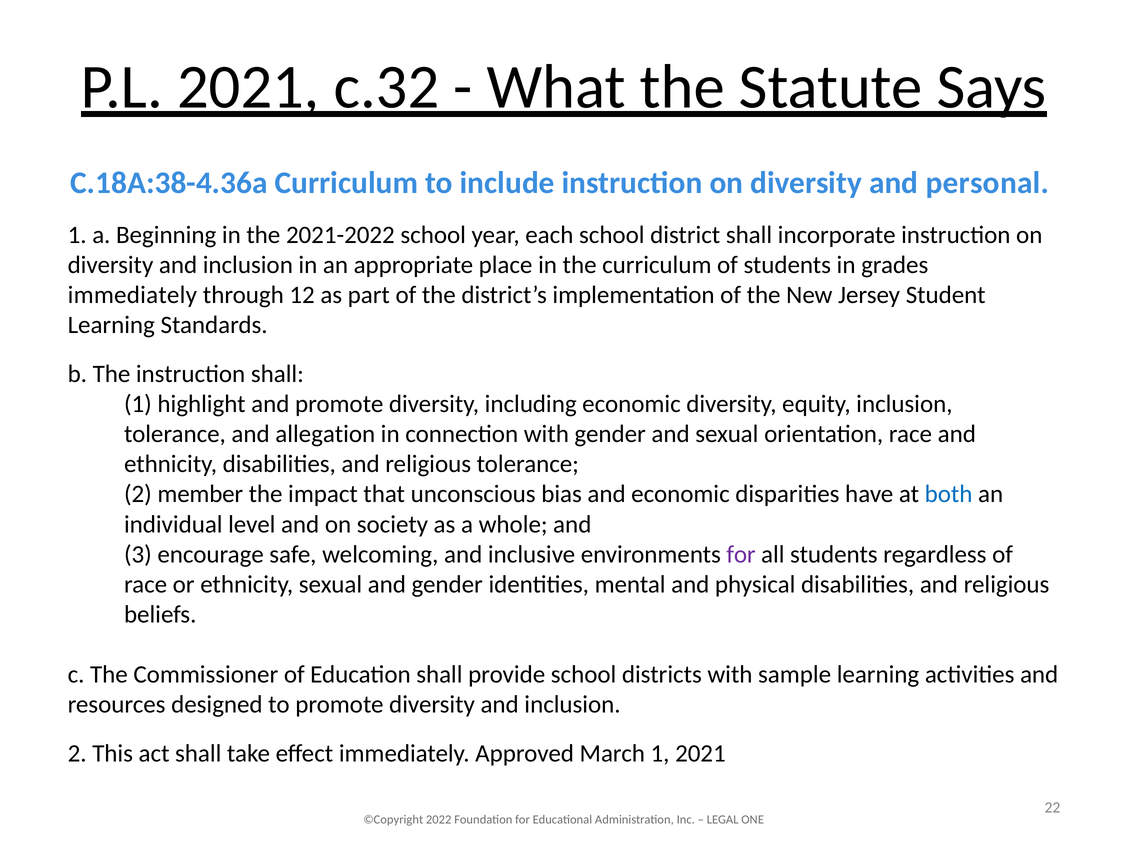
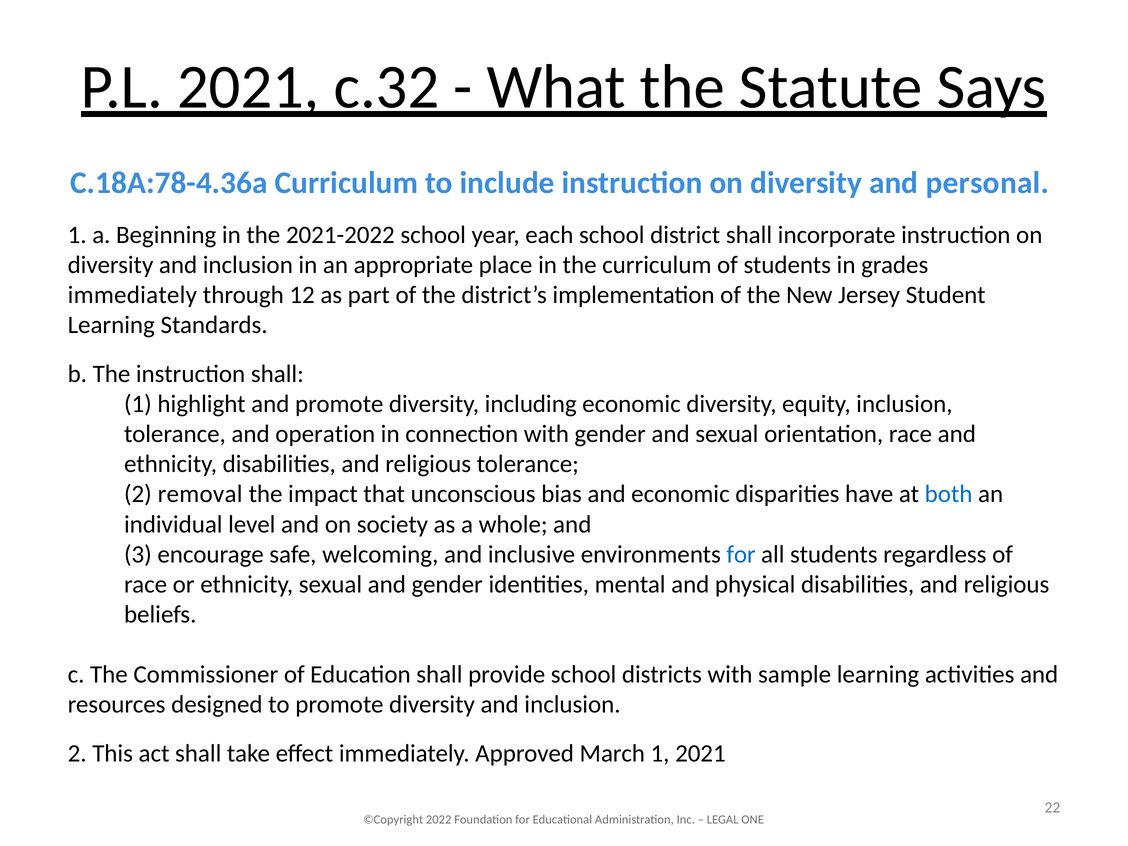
C.18A:38-4.36a: C.18A:38-4.36a -> C.18A:78-4.36a (169, 183)
allegation: allegation -> operation (325, 434)
member: member -> removal (200, 494)
for colour: purple -> blue (741, 554)
